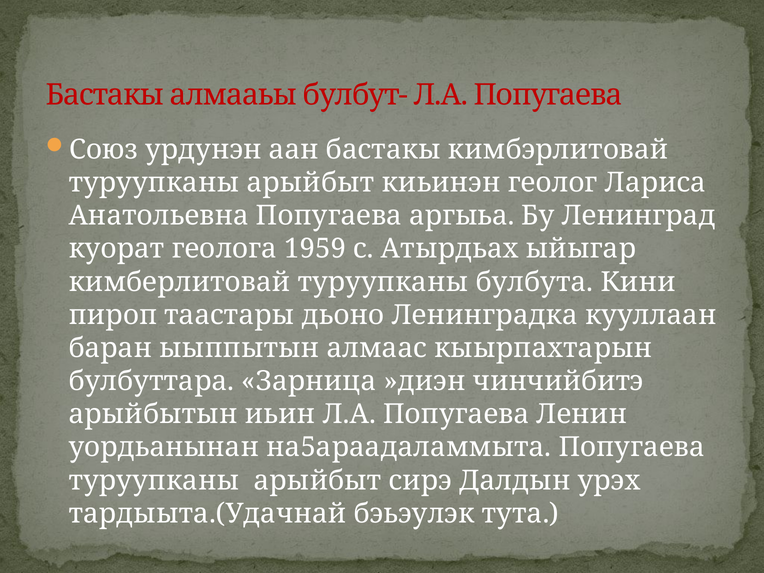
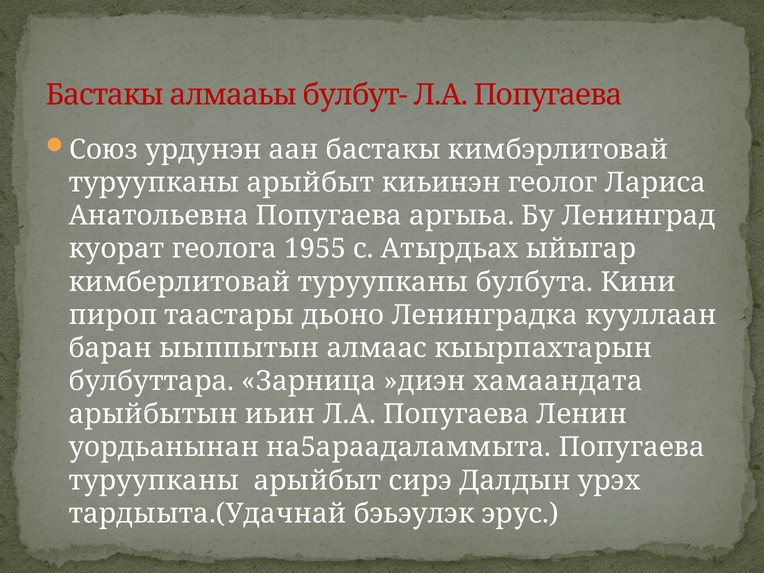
1959: 1959 -> 1955 (315, 249)
чинчийбитэ: чинчийбитэ -> хамаандата (558, 381)
тута: тута -> эрус (520, 514)
